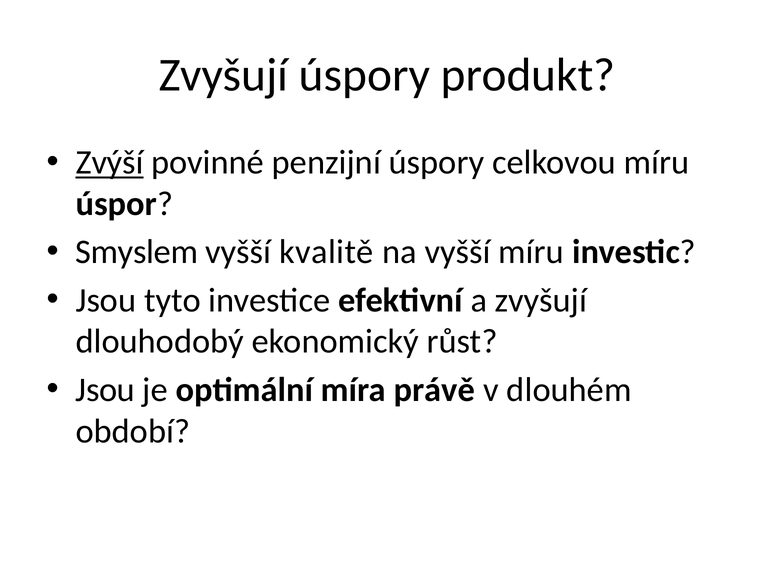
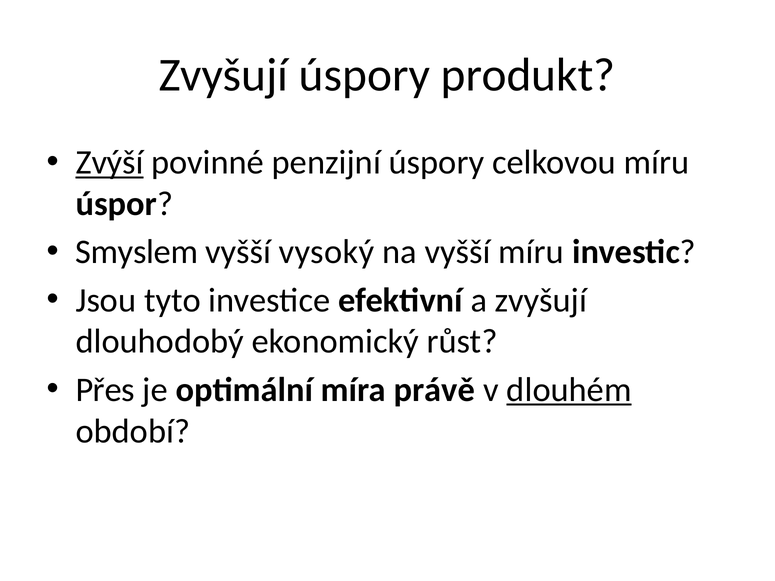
kvalitě: kvalitě -> vysoký (326, 252)
Jsou: Jsou -> Přes (105, 390)
dlouhém underline: none -> present (569, 390)
